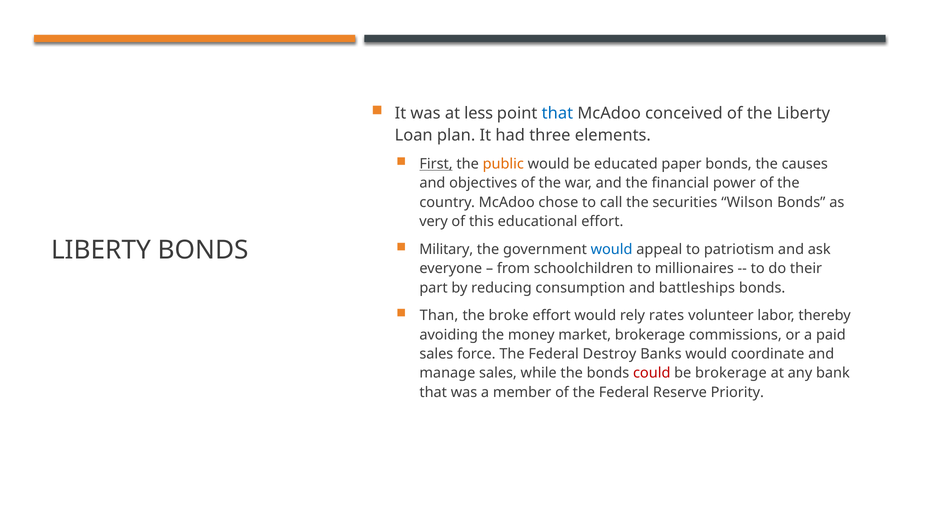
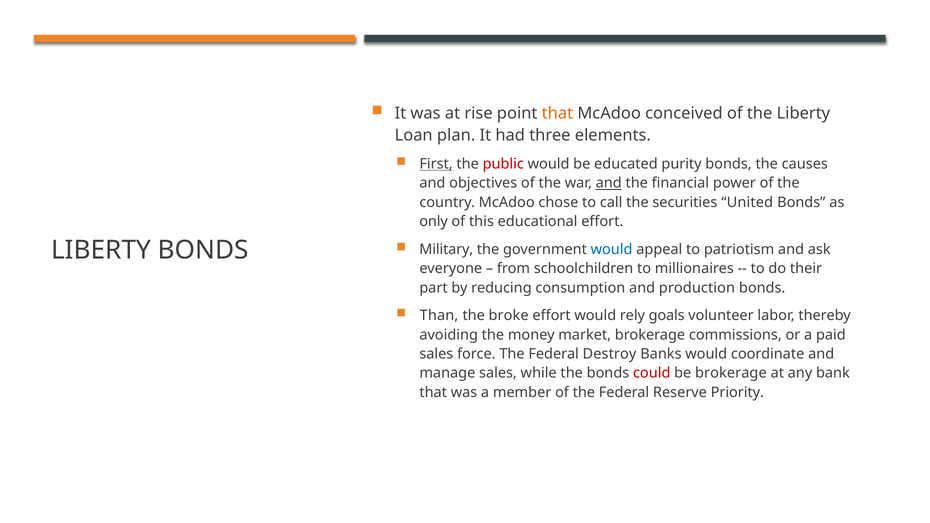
less: less -> rise (479, 113)
that colour: blue -> orange (557, 113)
public colour: orange -> red (503, 164)
paper: paper -> purity (682, 164)
and underline: none -> present (609, 183)
Wilson: Wilson -> United (747, 202)
very: very -> only (434, 222)
battleships: battleships -> production (697, 288)
rates: rates -> goals (667, 316)
